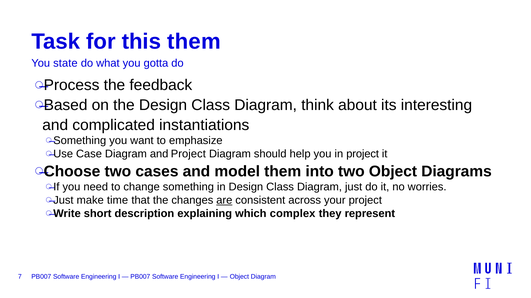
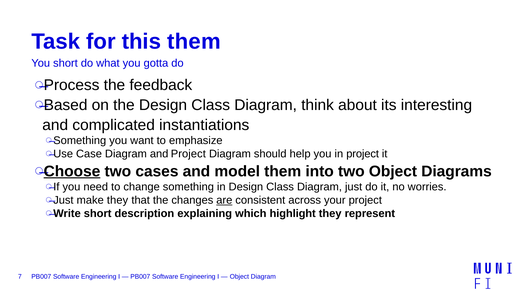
You state: state -> short (65, 63)
Choose underline: none -> present (72, 172)
make time: time -> they (118, 201)
complex: complex -> highlight (293, 214)
